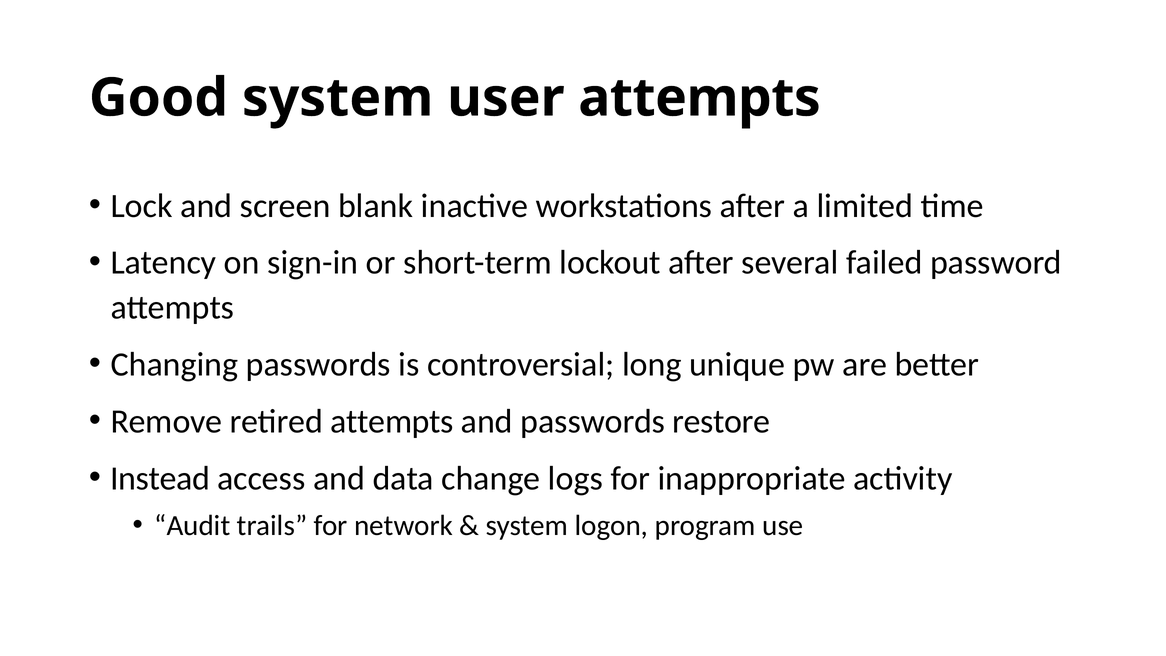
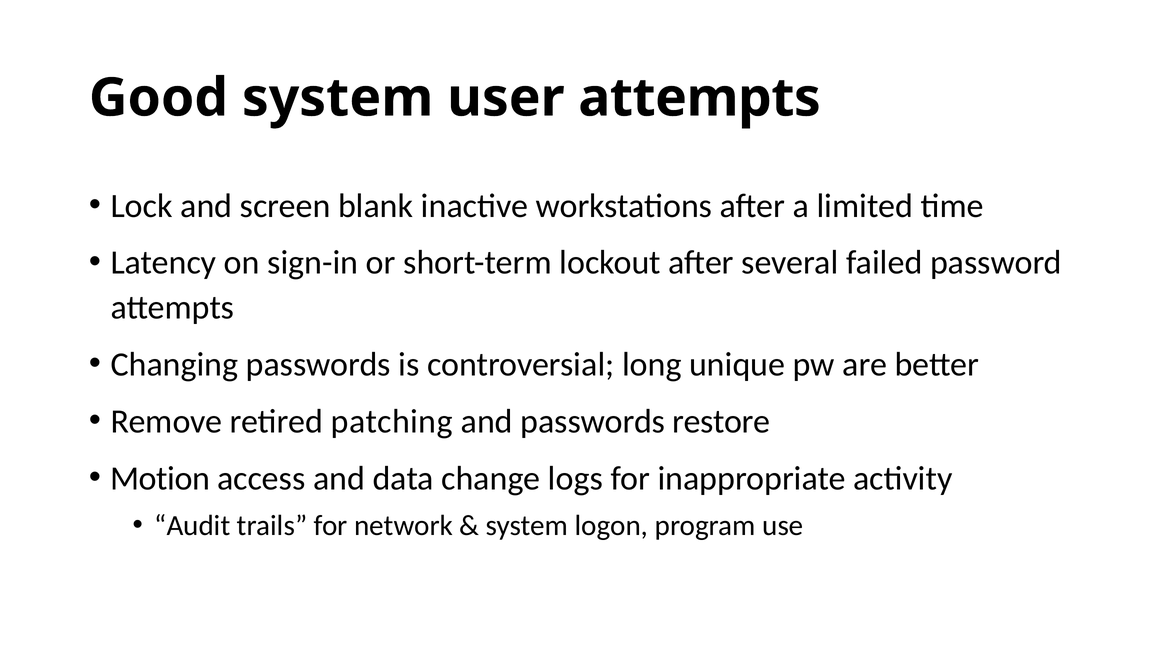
retired attempts: attempts -> patching (392, 421)
Instead: Instead -> Motion (160, 478)
